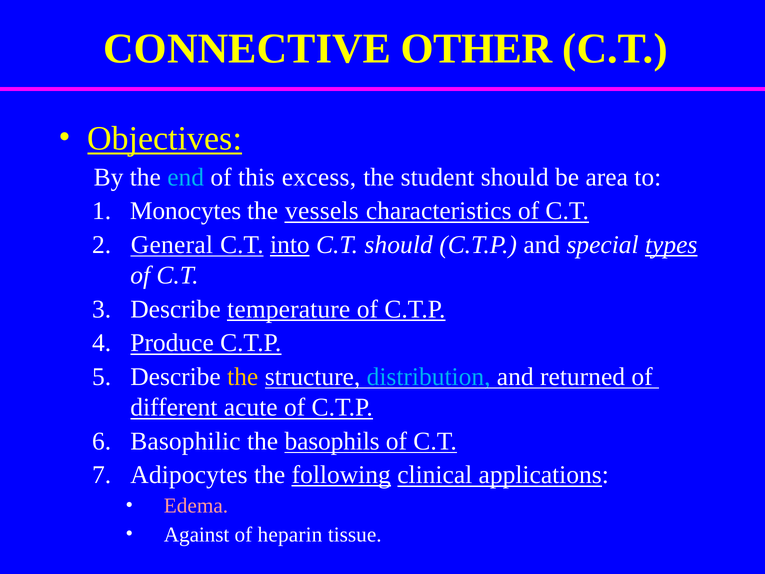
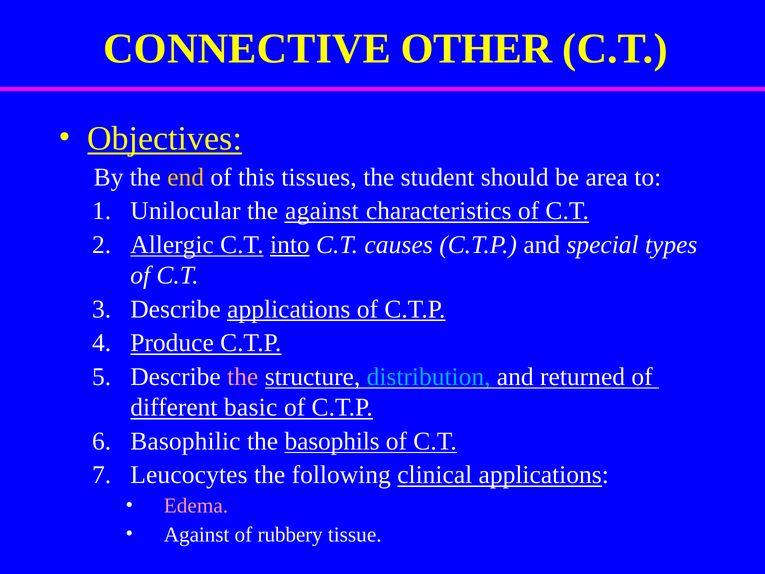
end colour: light blue -> yellow (186, 177)
excess: excess -> tissues (319, 177)
Monocytes: Monocytes -> Unilocular (185, 211)
the vessels: vessels -> against (322, 211)
General: General -> Allergic (172, 245)
C.T should: should -> causes (399, 245)
types underline: present -> none (671, 245)
Describe temperature: temperature -> applications (289, 309)
the colour: yellow -> pink (243, 377)
acute: acute -> basic (251, 407)
Adipocytes: Adipocytes -> Leucocytes (189, 475)
following underline: present -> none (341, 475)
heparin: heparin -> rubbery (290, 534)
